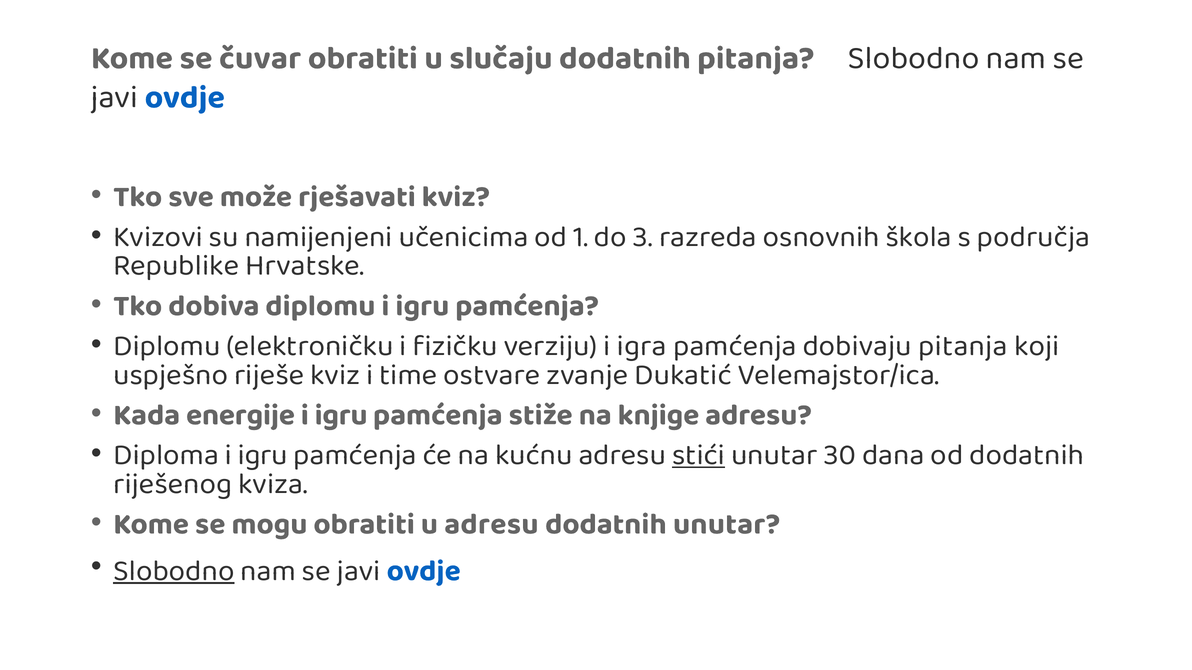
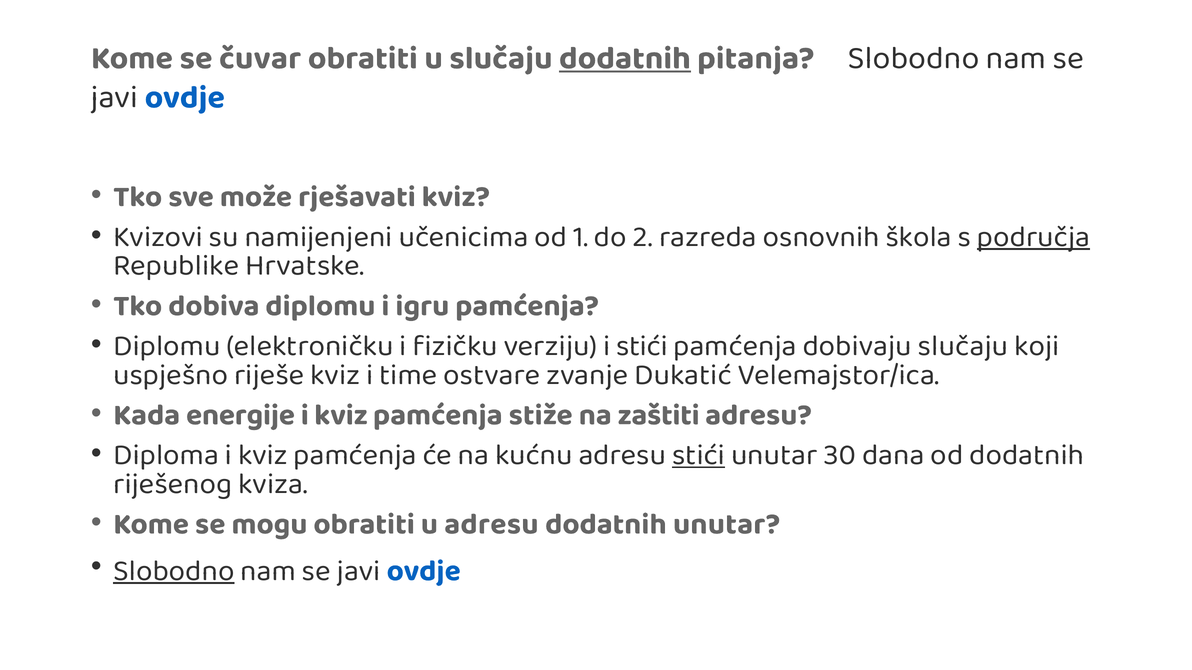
dodatnih underline: none -> present (625, 58)
3: 3 -> 2 (643, 236)
područja underline: none -> present (1034, 236)
i igra: igra -> stići (642, 346)
dobivaju pitanja: pitanja -> slučaju (963, 346)
igru: igru -> kviz (341, 415)
knjige: knjige -> zaštiti (659, 415)
Diploma i igru: igru -> kviz (263, 455)
